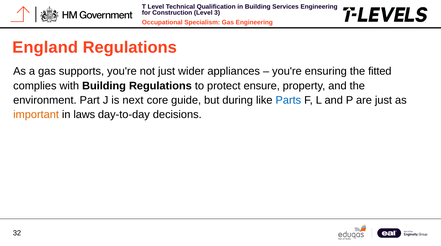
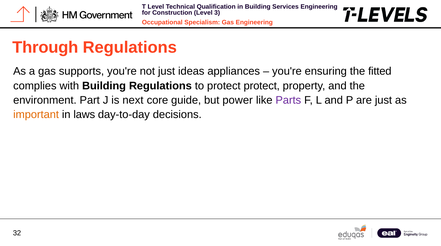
England: England -> Through (45, 47)
wider: wider -> ideas (191, 71)
protect ensure: ensure -> protect (262, 86)
during: during -> power (238, 100)
Parts colour: blue -> purple (288, 100)
